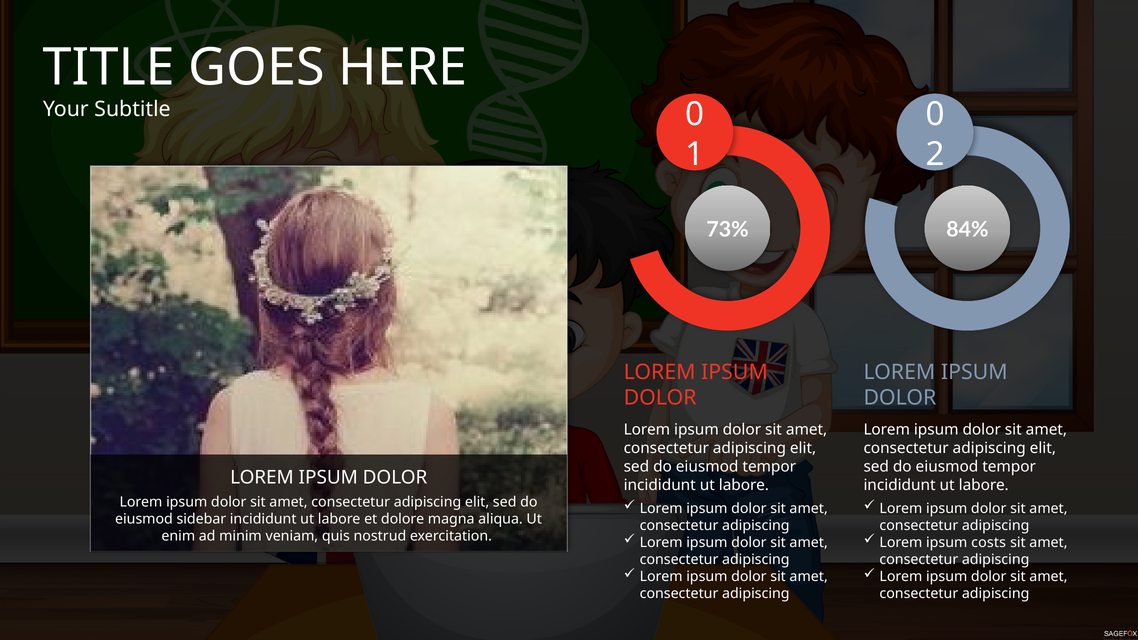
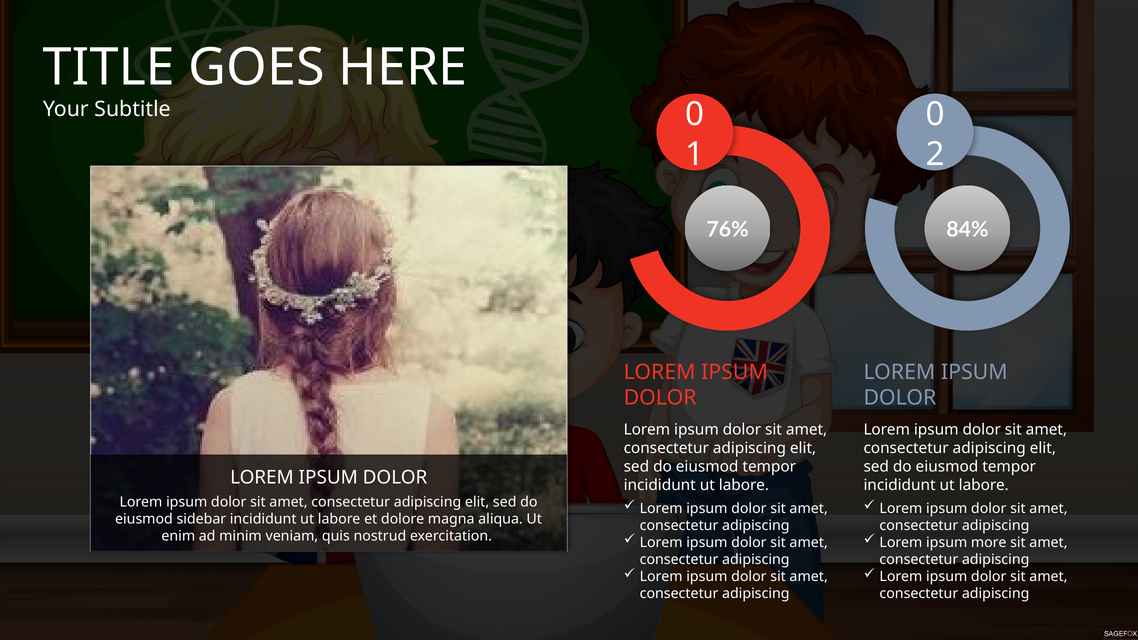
73%: 73% -> 76% (728, 230)
costs: costs -> more (989, 543)
